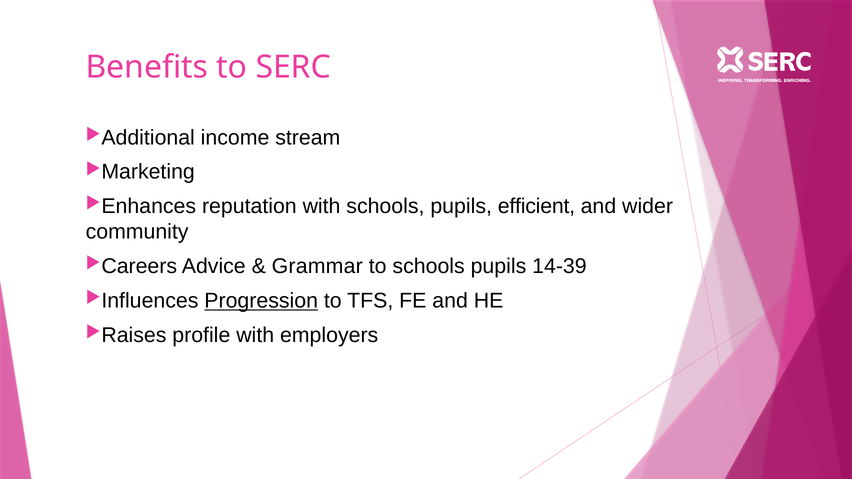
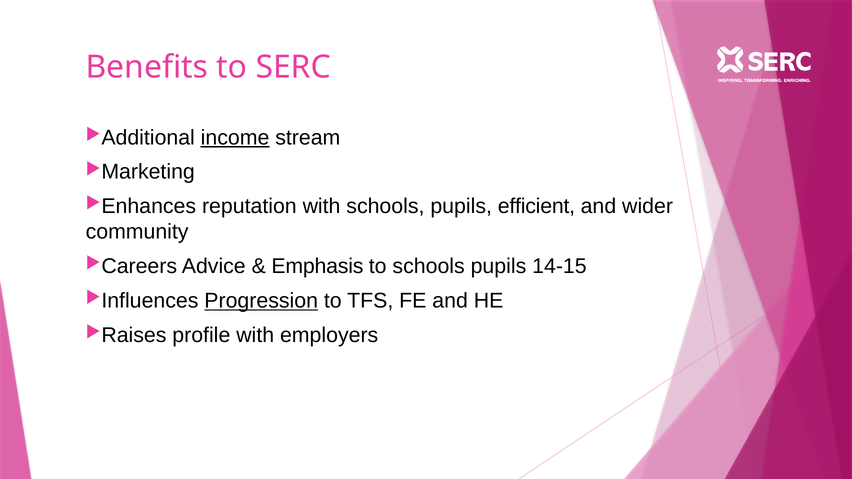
income underline: none -> present (235, 138)
Grammar: Grammar -> Emphasis (317, 266)
14-39: 14-39 -> 14-15 (559, 266)
